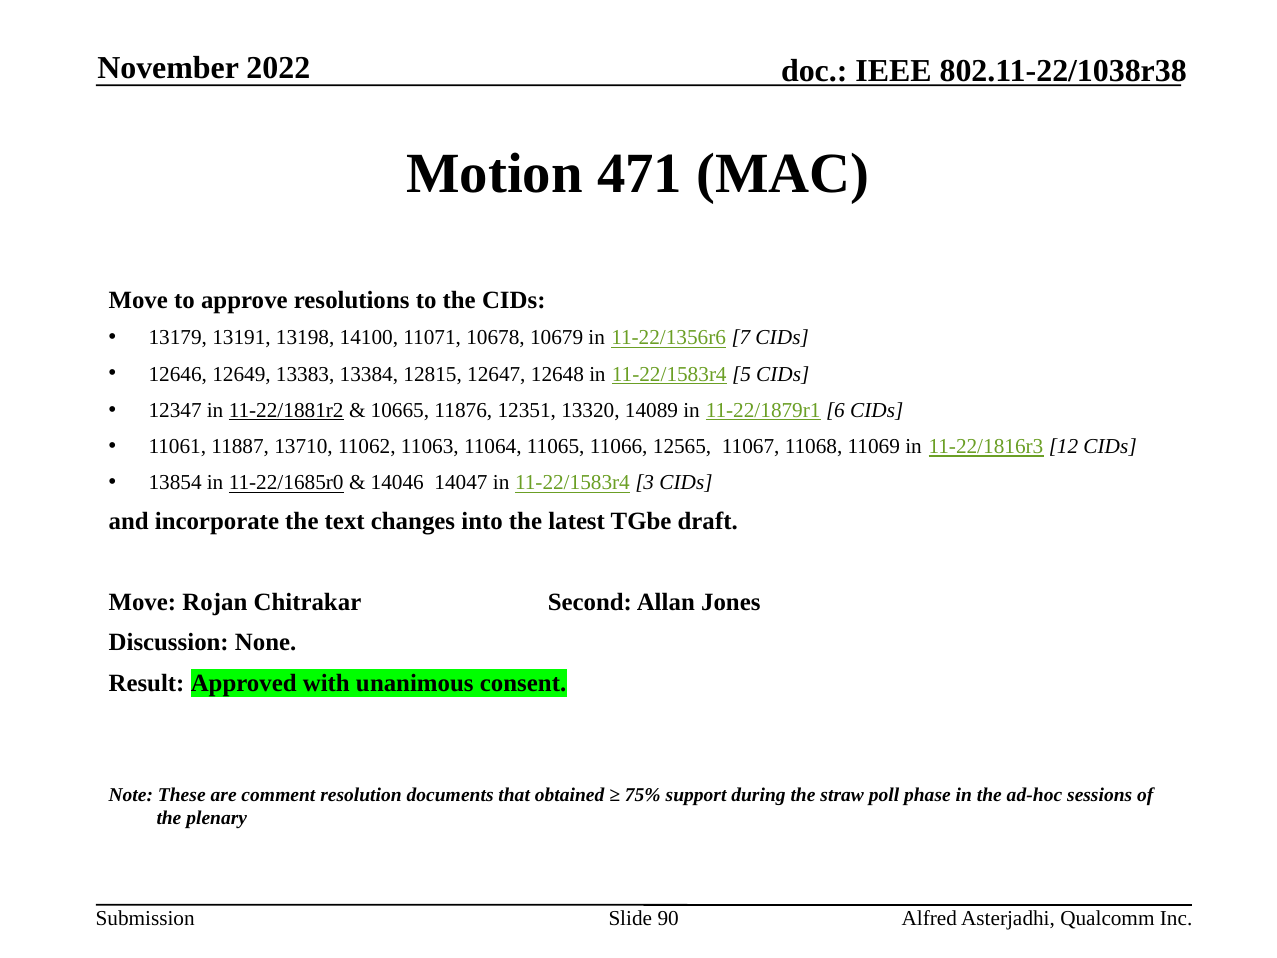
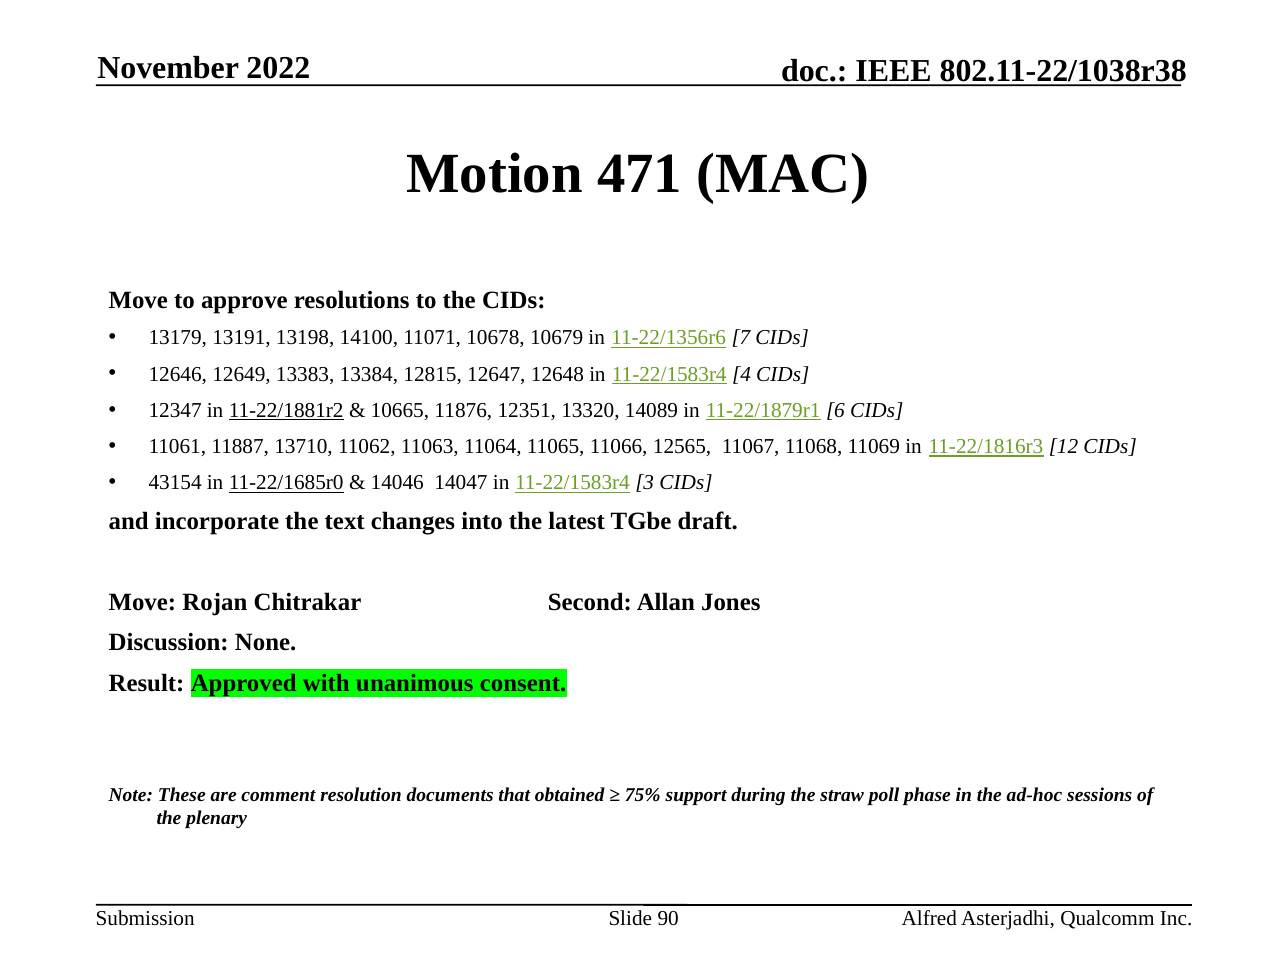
5: 5 -> 4 (742, 374)
13854: 13854 -> 43154 (175, 483)
